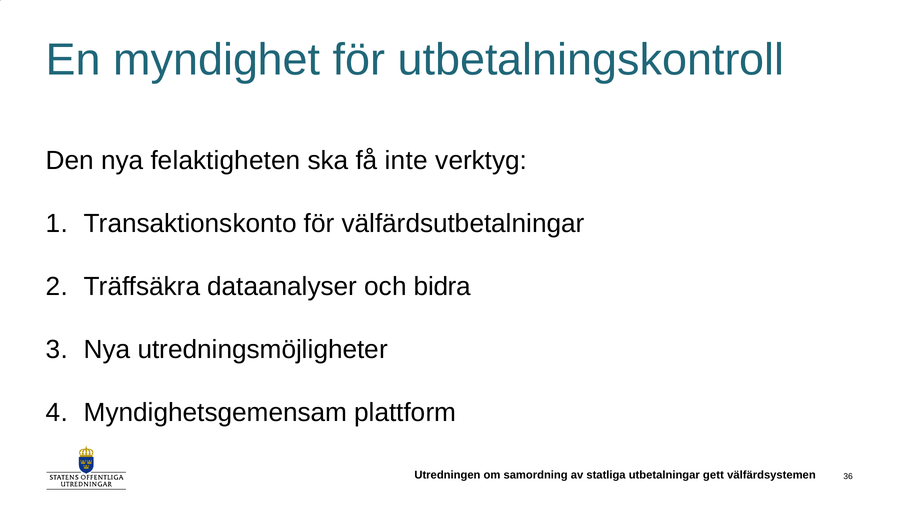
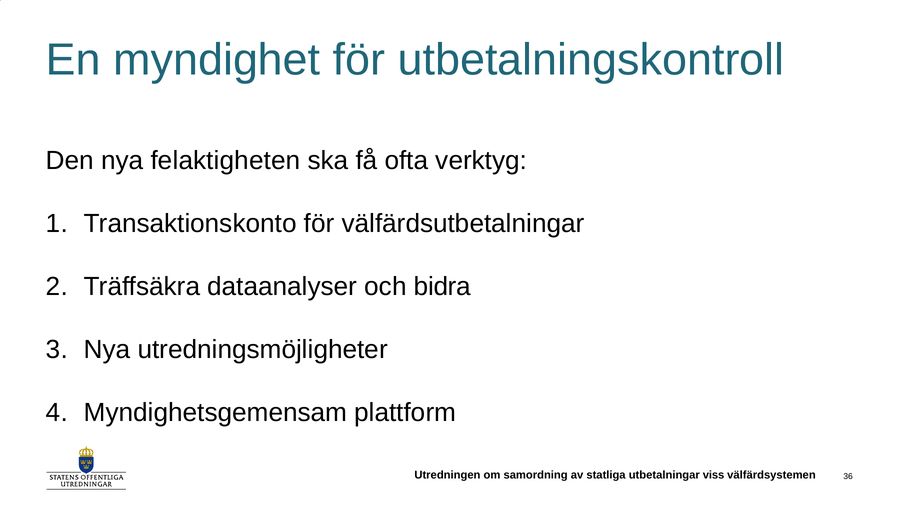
inte: inte -> ofta (406, 160)
gett: gett -> viss (714, 475)
